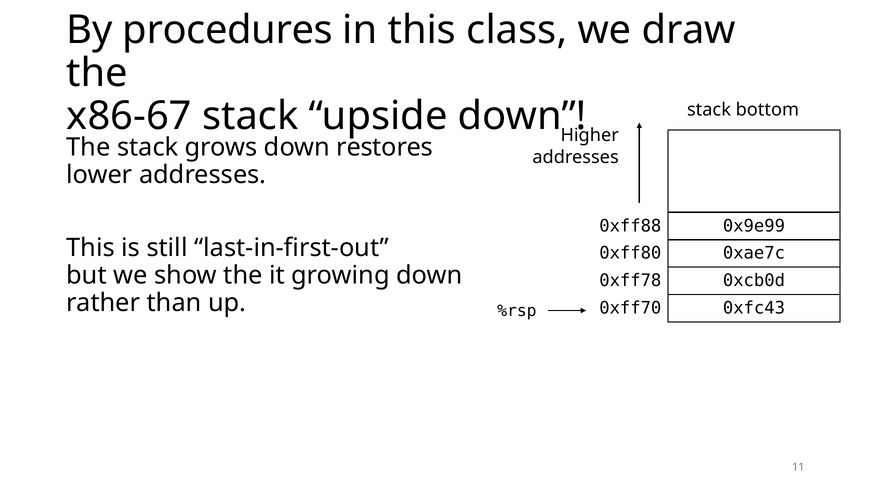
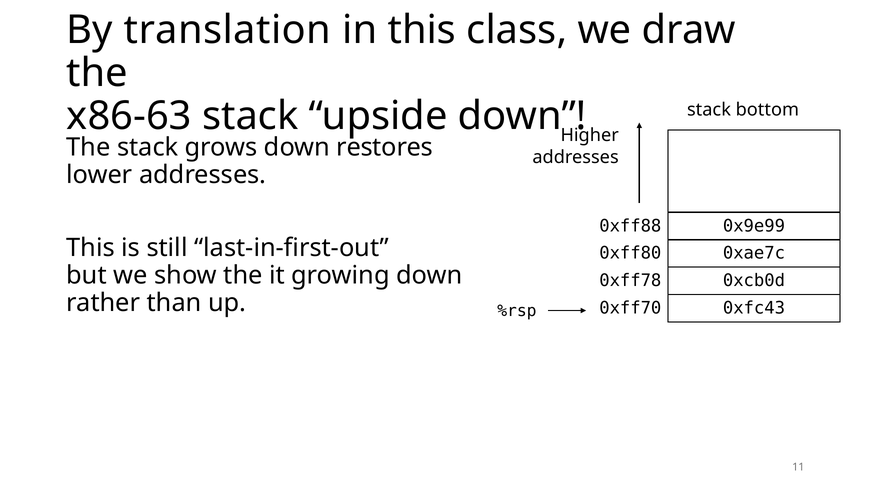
procedures: procedures -> translation (227, 30)
x86-67: x86-67 -> x86-63 (129, 116)
